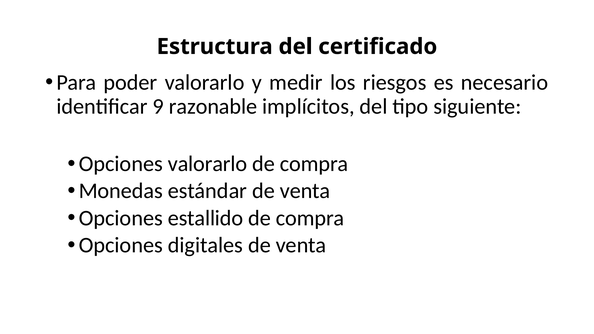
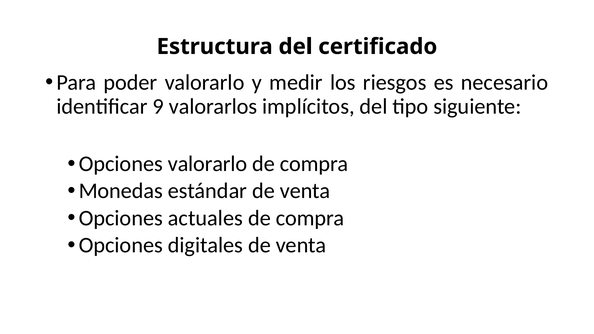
razonable: razonable -> valorarlos (213, 106)
estallido: estallido -> actuales (205, 218)
